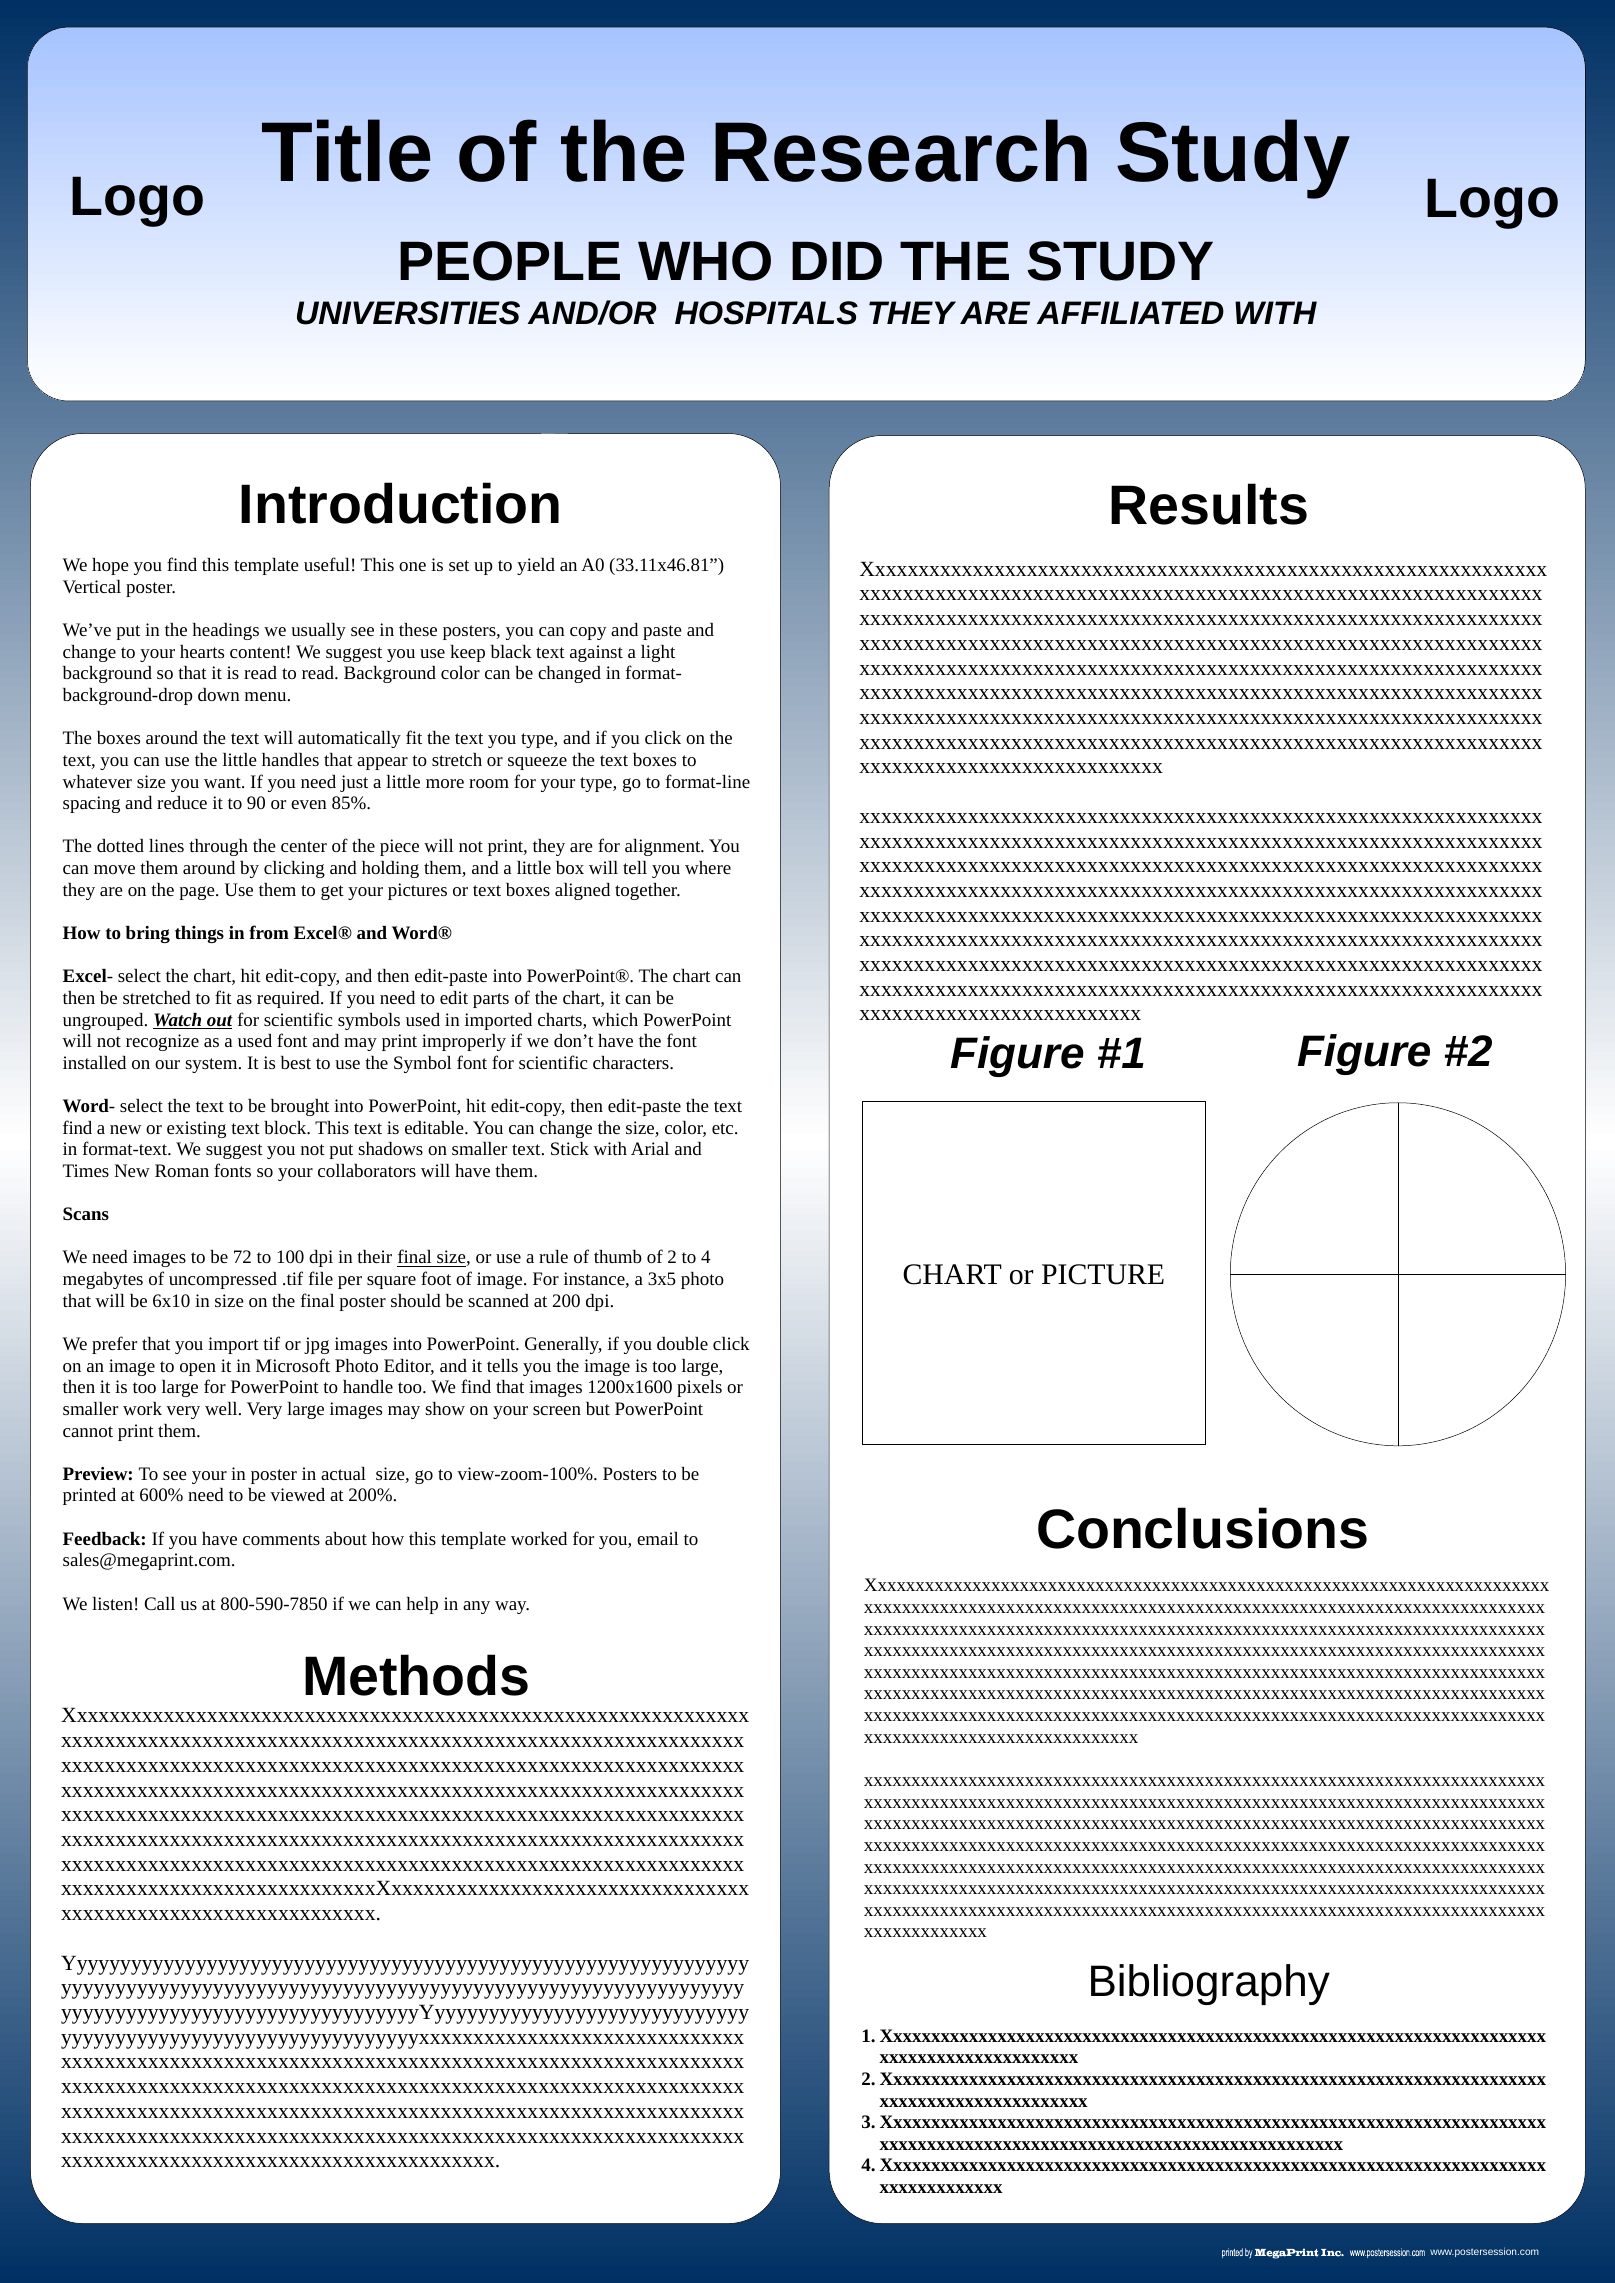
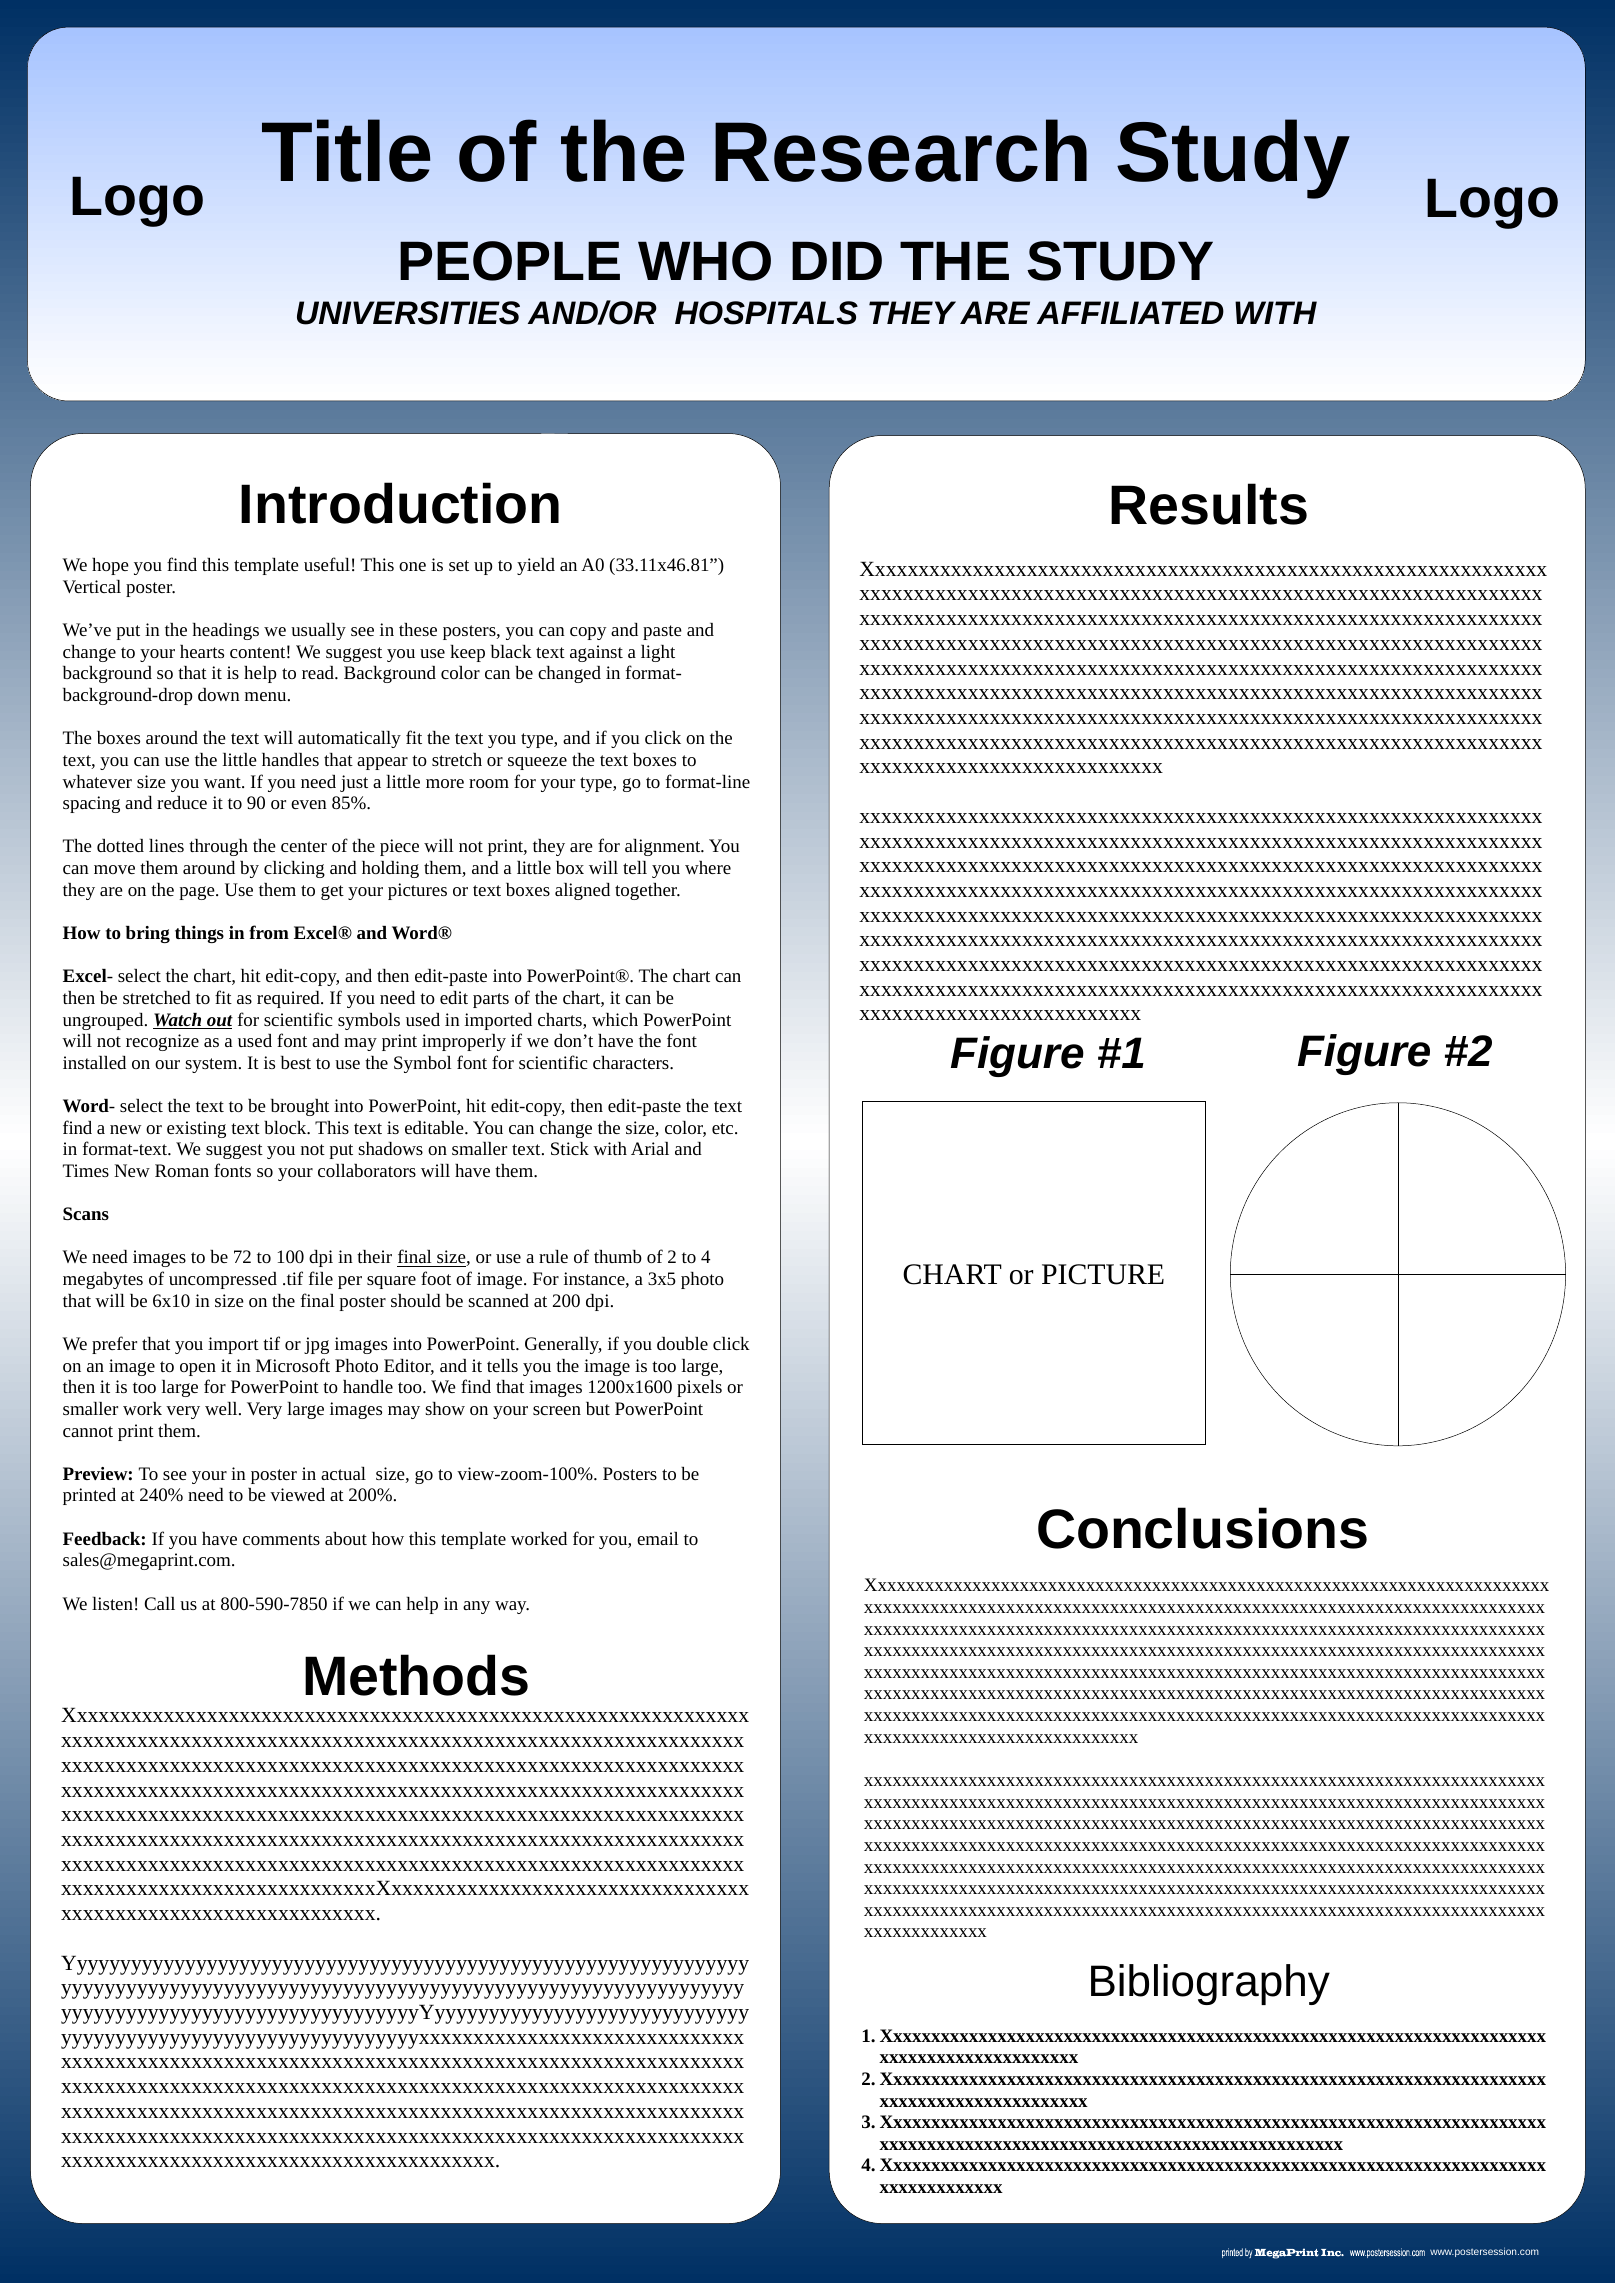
is read: read -> help (261, 674)
600%: 600% -> 240% (161, 1496)
